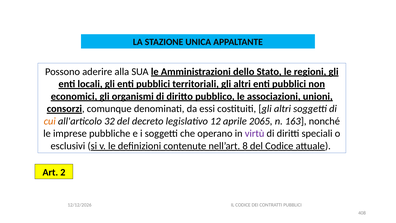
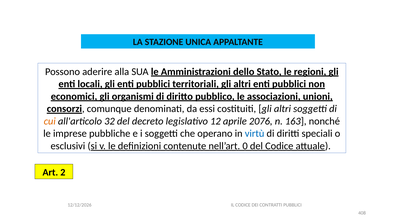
2065: 2065 -> 2076 (261, 121)
virtù colour: purple -> blue (255, 133)
8: 8 -> 0 (245, 146)
